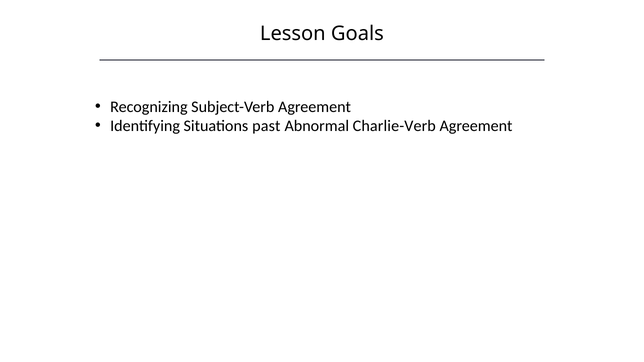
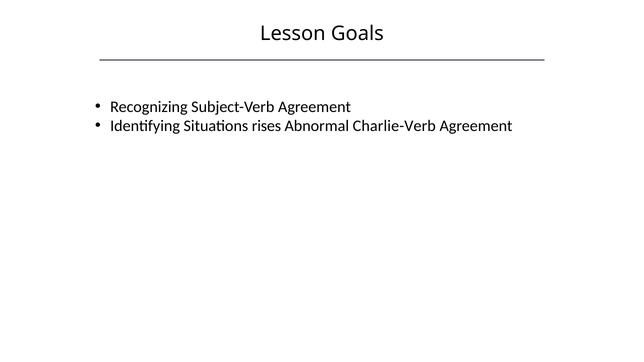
past: past -> rises (266, 126)
